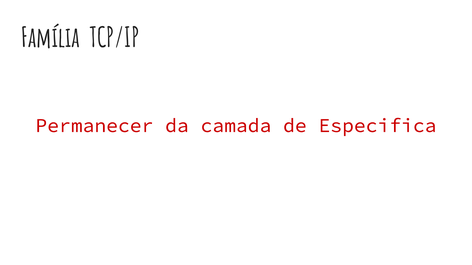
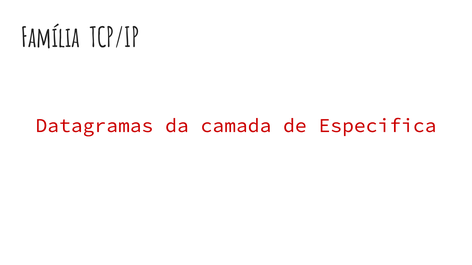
Permanecer: Permanecer -> Datagramas (94, 126)
